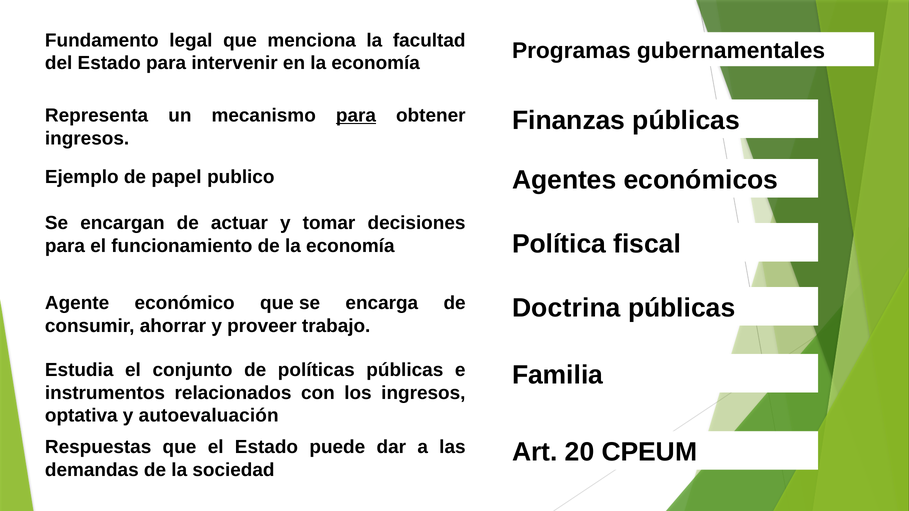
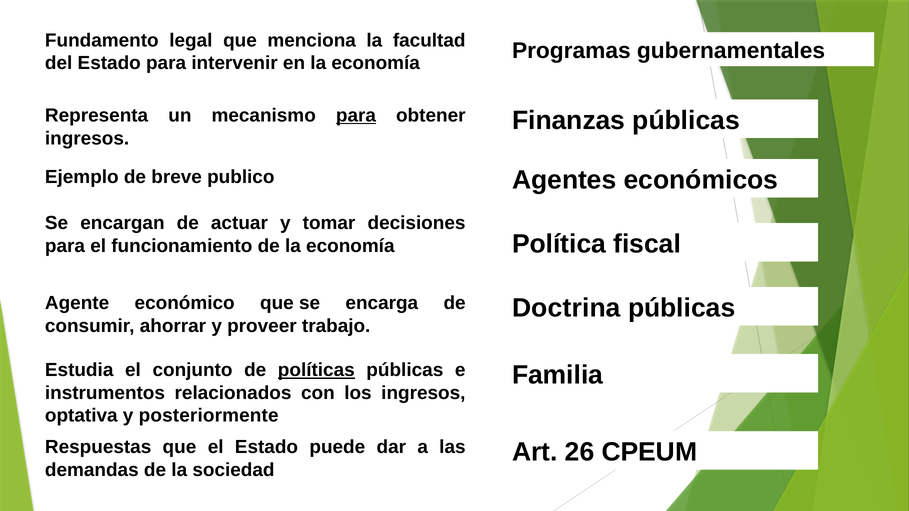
papel: papel -> breve (177, 177)
políticas underline: none -> present (316, 370)
autoevaluación: autoevaluación -> posteriormente (209, 416)
20: 20 -> 26 (580, 453)
